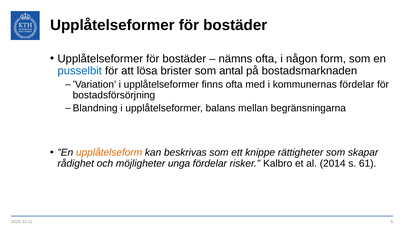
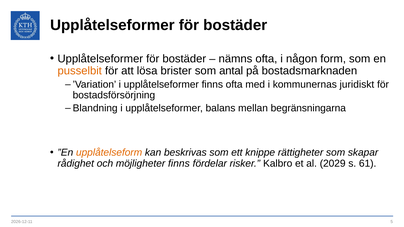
pusselbit colour: blue -> orange (80, 71)
kommunernas fördelar: fördelar -> juridiskt (357, 85)
möjligheter unga: unga -> finns (179, 164)
2014: 2014 -> 2029 (333, 164)
